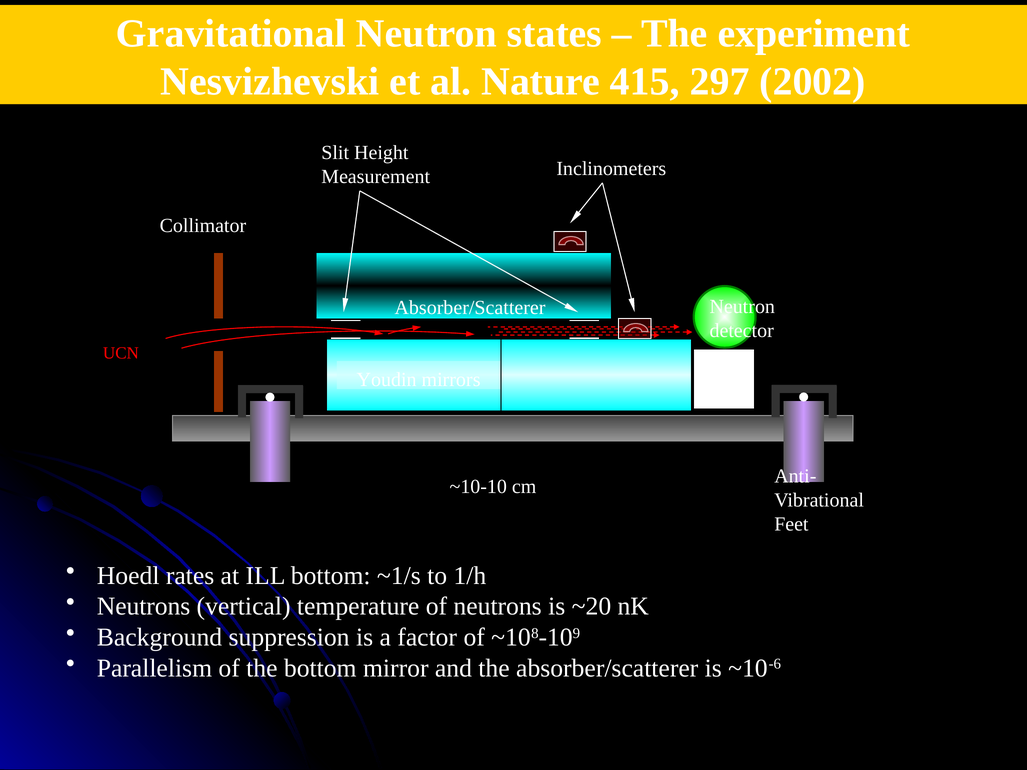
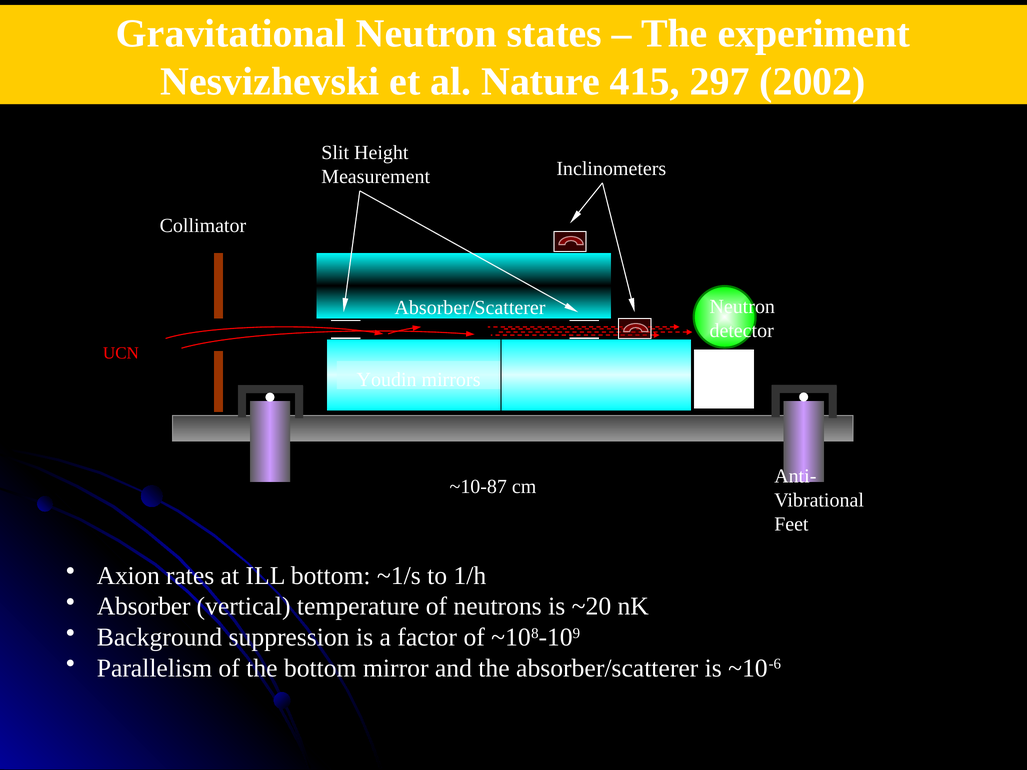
~10-10: ~10-10 -> ~10-87 (478, 487)
Hoedl: Hoedl -> Axion (128, 576)
Neutrons: Neutrons -> Absorber (144, 607)
